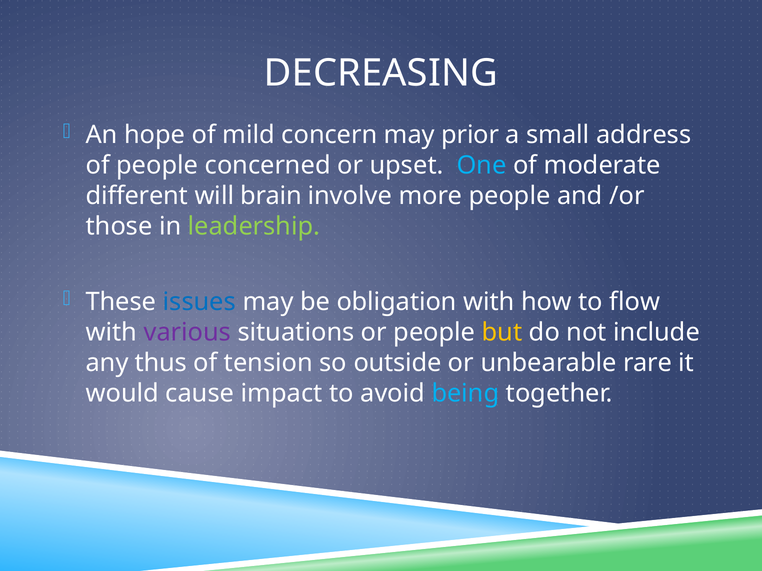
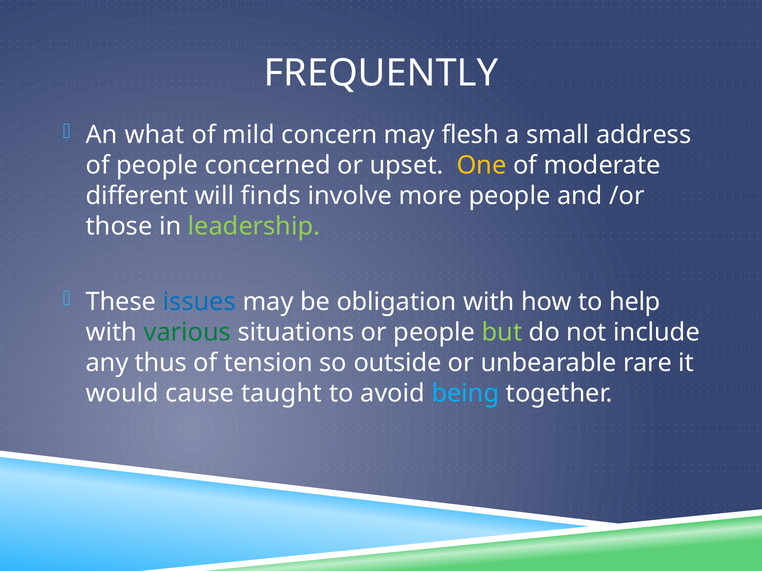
DECREASING: DECREASING -> FREQUENTLY (381, 73)
hope: hope -> what (155, 135)
prior: prior -> flesh (470, 135)
One colour: light blue -> yellow (482, 166)
brain: brain -> finds (271, 196)
flow: flow -> help (635, 302)
various colour: purple -> green (187, 333)
but colour: yellow -> light green (502, 333)
impact: impact -> taught (281, 394)
